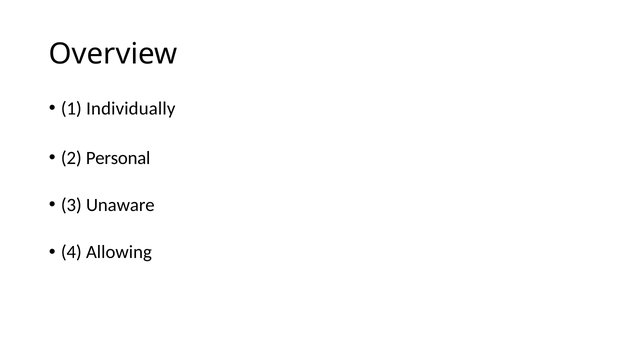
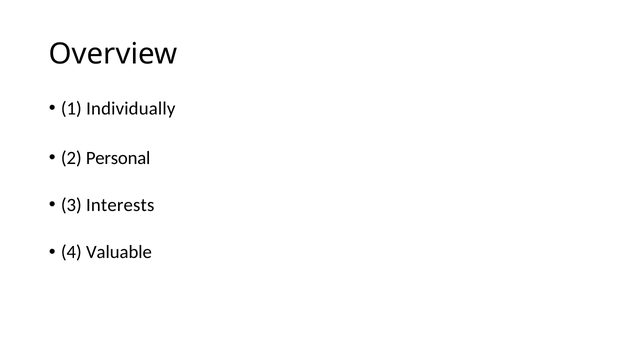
Unaware: Unaware -> Interests (120, 205)
Allowing: Allowing -> Valuable (119, 252)
